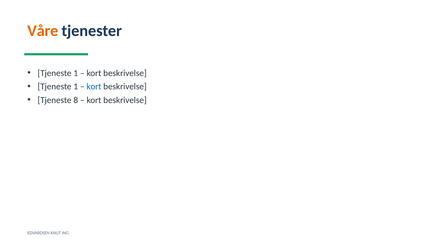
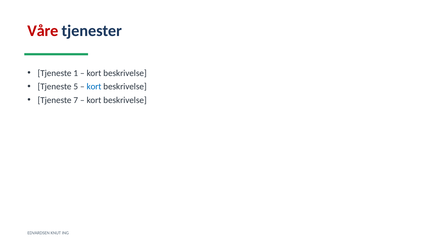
Våre colour: orange -> red (43, 31)
1: 1 -> 5 (76, 87)
8: 8 -> 7 (76, 100)
